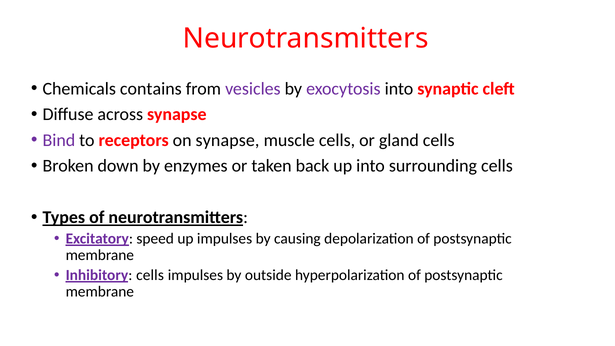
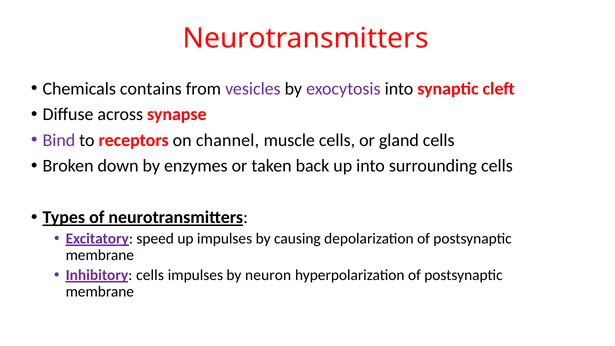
on synapse: synapse -> channel (228, 140)
outside: outside -> neuron (268, 275)
